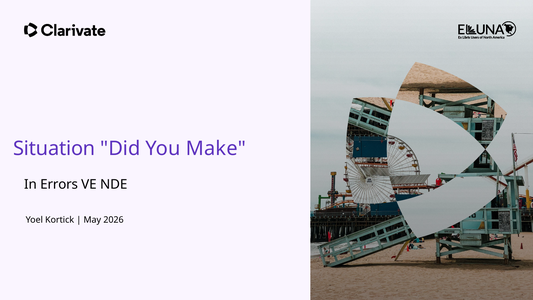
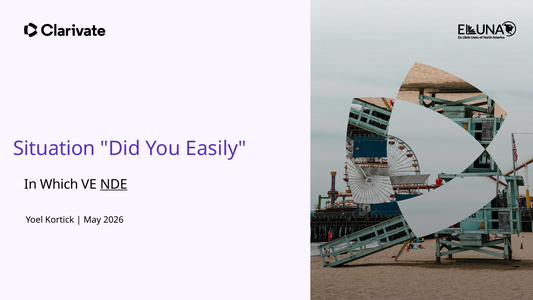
Make: Make -> Easily (216, 149)
Errors: Errors -> Which (59, 184)
NDE underline: none -> present (114, 184)
